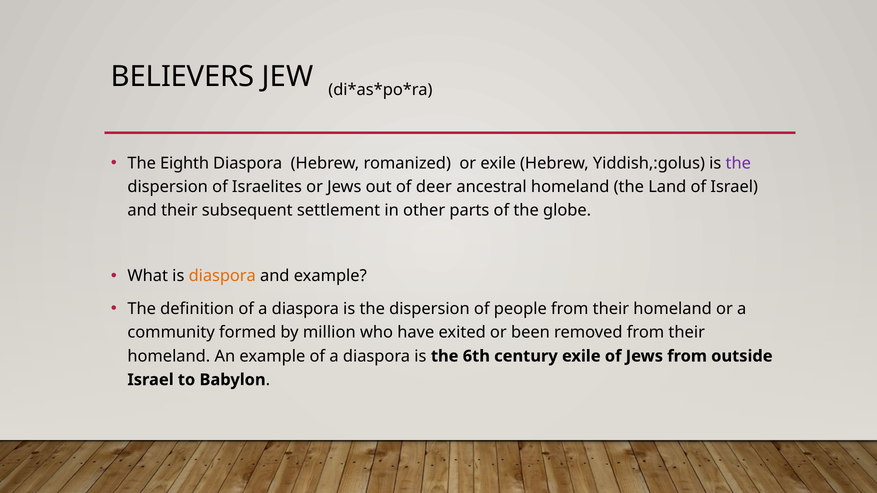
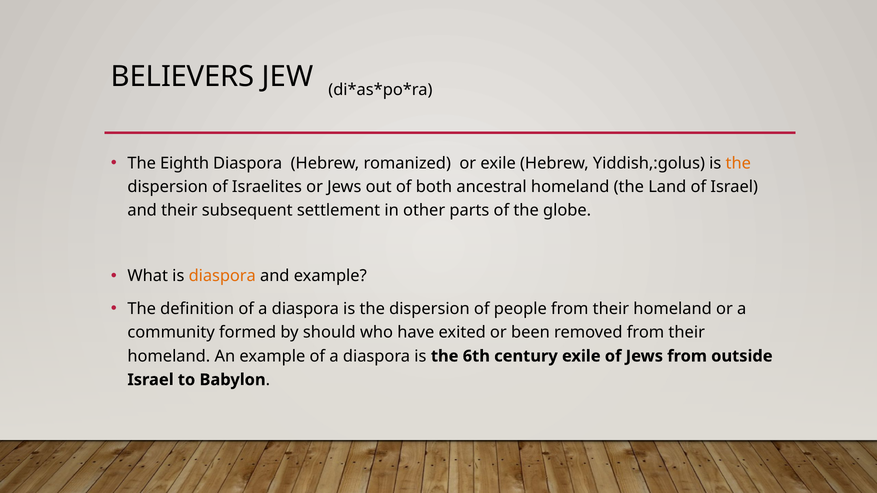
the colour: purple -> orange (738, 163)
deer: deer -> both (434, 187)
million: million -> should (329, 333)
